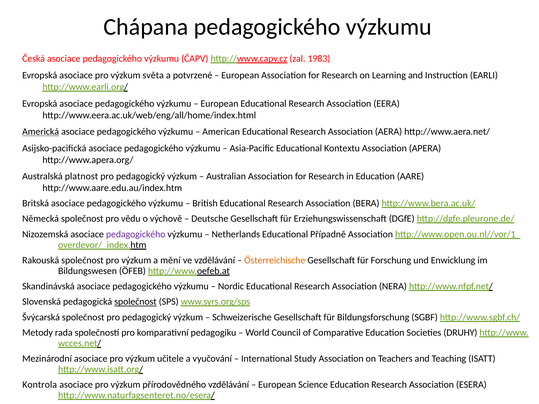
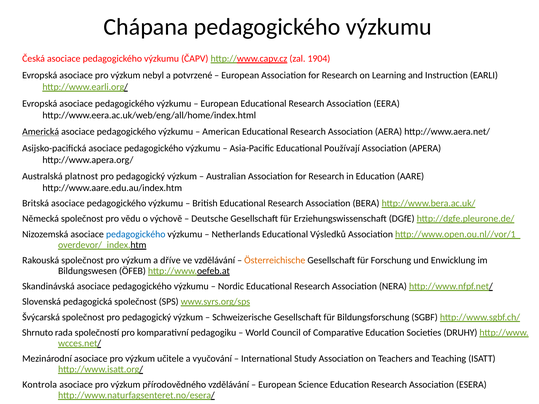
1983: 1983 -> 1904 (319, 59)
světa: světa -> nebyl (153, 75)
Kontextu: Kontextu -> Používají (342, 148)
pedagogického colour: purple -> blue (136, 234)
Případně: Případně -> Výsledků (328, 234)
mění: mění -> dříve (170, 260)
společnost underline: present -> none (135, 302)
Metody: Metody -> Shrnuto (38, 333)
